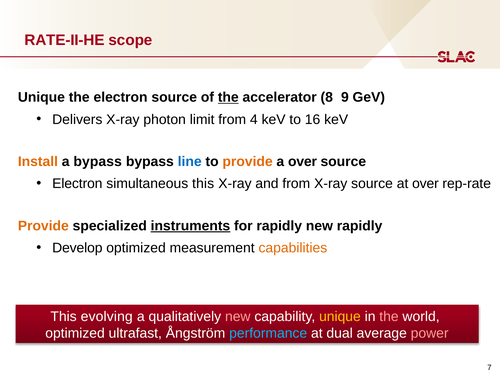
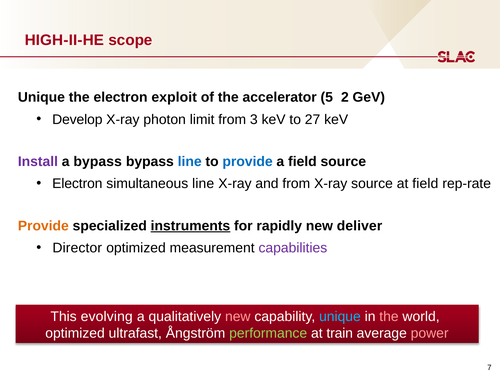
RATE-II-HE: RATE-II-HE -> HIGH-II-HE (64, 40)
electron source: source -> exploit (174, 97)
the underline: present -> none (228, 97)
8: 8 -> 5 (327, 97)
9: 9 -> 2 (345, 97)
Delivers: Delivers -> Develop (77, 119)
4: 4 -> 3 (254, 119)
16: 16 -> 27 (313, 119)
Install colour: orange -> purple (38, 162)
provide colour: orange -> blue (248, 162)
a over: over -> field (302, 162)
simultaneous this: this -> line (203, 184)
at over: over -> field (425, 184)
new rapidly: rapidly -> deliver (360, 226)
Develop: Develop -> Director (77, 248)
capabilities colour: orange -> purple (293, 248)
unique colour: yellow -> light blue (340, 317)
performance colour: light blue -> light green (268, 333)
dual: dual -> train (340, 333)
